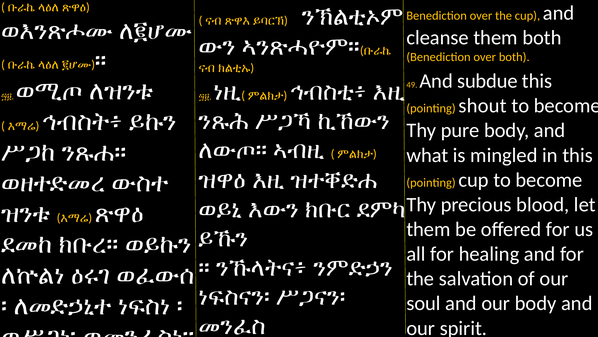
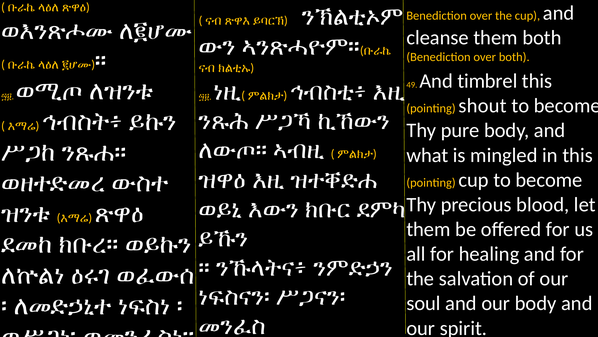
subdue: subdue -> timbrel (487, 81)
